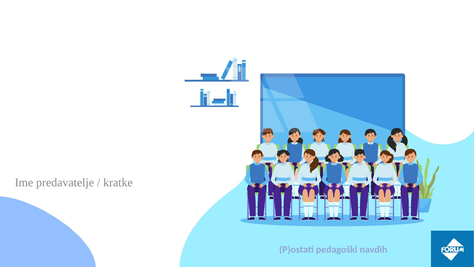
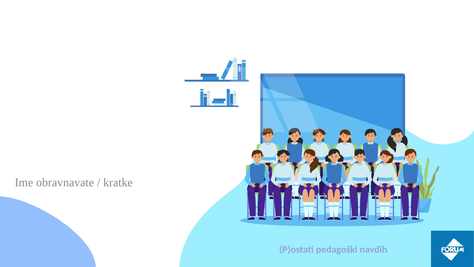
predavatelje: predavatelje -> obravnavate (65, 182)
